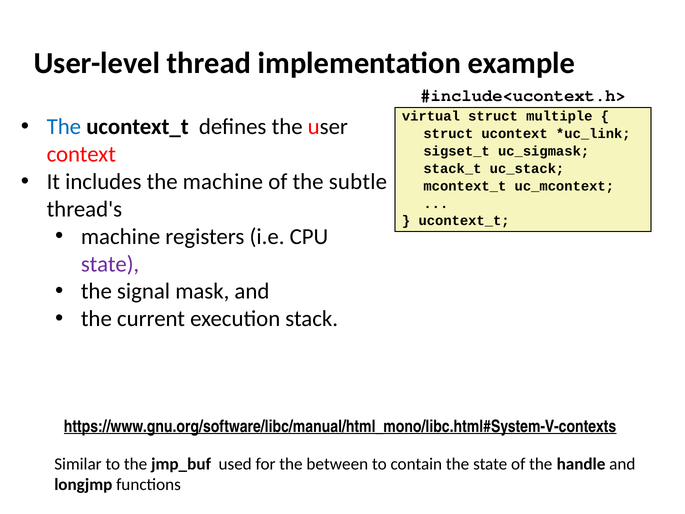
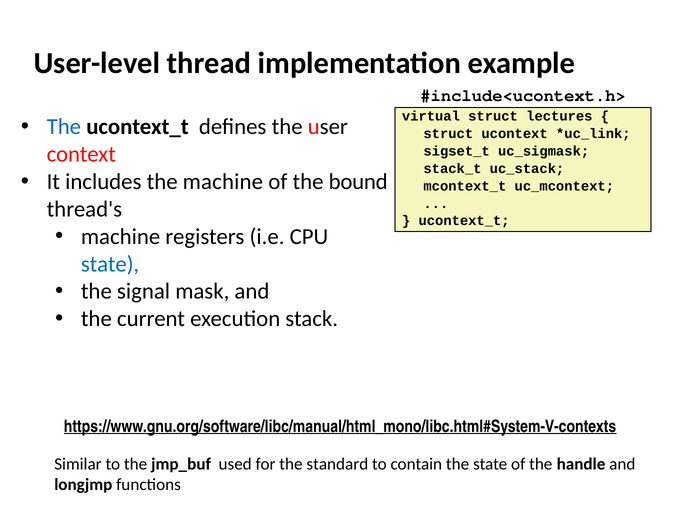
multiple: multiple -> lectures (559, 116)
subtle: subtle -> bound (358, 182)
state colour: purple -> blue (110, 264)
between: between -> standard (337, 464)
